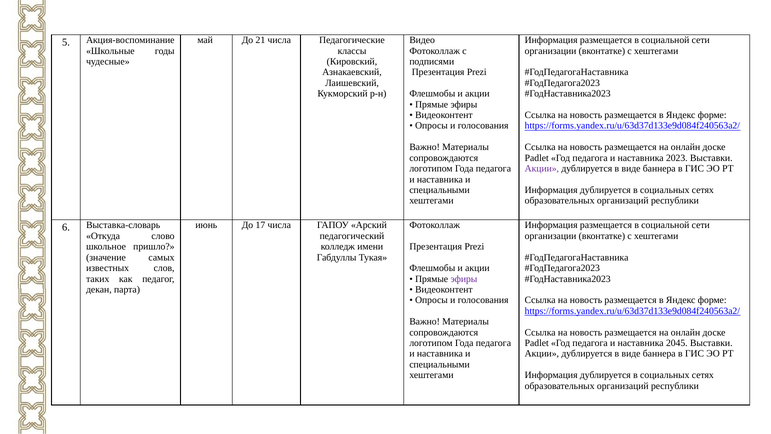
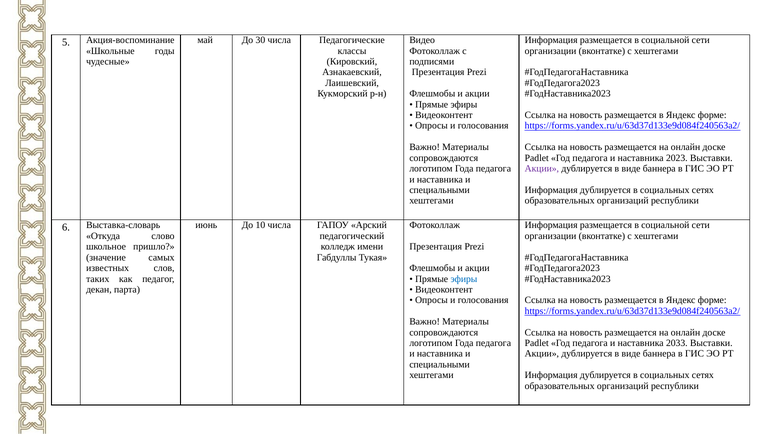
21: 21 -> 30 (260, 40)
17: 17 -> 10 (260, 225)
эфиры colour: purple -> blue (464, 279)
2045: 2045 -> 2033 (677, 343)
